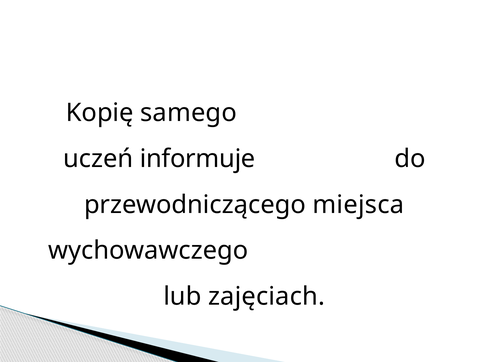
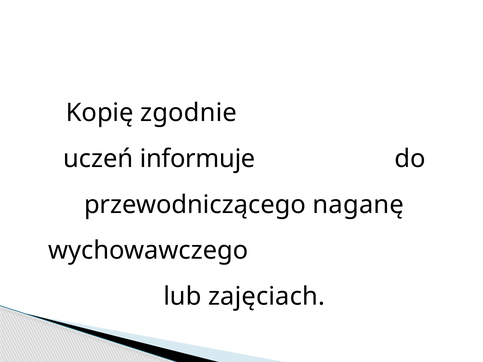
samego: samego -> zgodnie (189, 113)
miejsca: miejsca -> naganę (358, 205)
